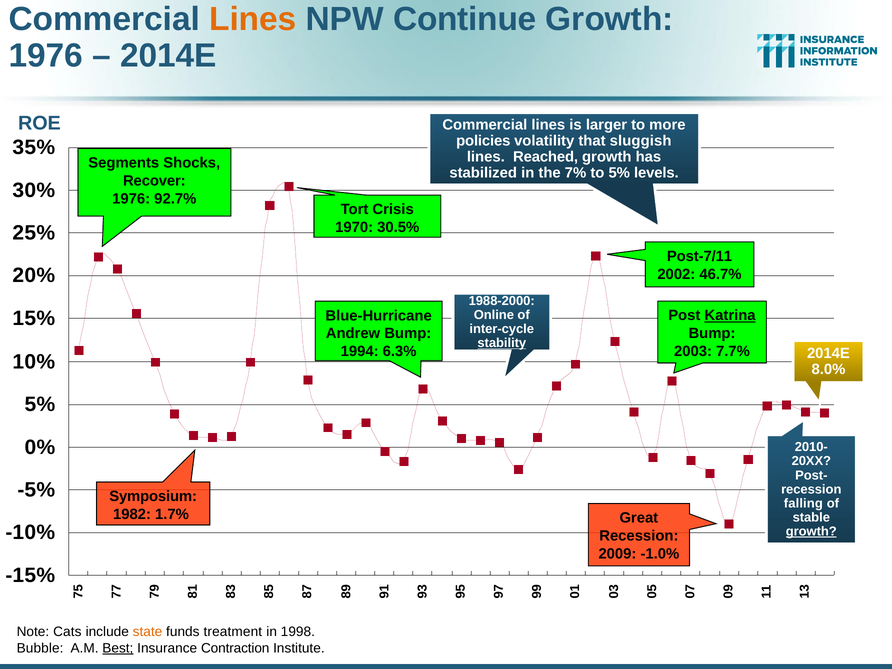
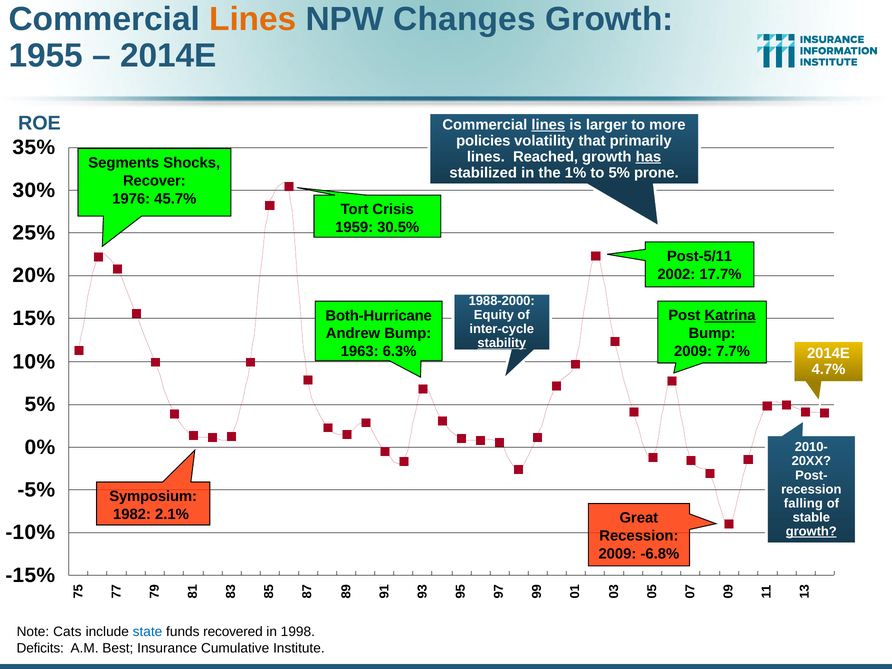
Continue: Continue -> Changes (465, 19)
1976: 1976 -> 1955 (46, 56)
lines underline: none -> present (548, 125)
sluggish: sluggish -> primarily (641, 141)
has underline: none -> present (648, 157)
7%: 7% -> 1% (575, 173)
levels: levels -> prone (656, 173)
92.7%: 92.7% -> 45.7% (175, 199)
1970: 1970 -> 1959 (354, 227)
Post-7/11: Post-7/11 -> Post-5/11 (700, 256)
46.7%: 46.7% -> 17.7% (720, 274)
Blue-Hurricane: Blue-Hurricane -> Both-Hurricane (379, 316)
Online: Online -> Equity (494, 315)
2003: 2003 -> 2009 (693, 351)
1994: 1994 -> 1963 (360, 351)
8.0%: 8.0% -> 4.7% (829, 369)
1.7%: 1.7% -> 2.1% (172, 514)
-1.0%: -1.0% -> -6.8% (660, 554)
state colour: orange -> blue (147, 632)
treatment: treatment -> recovered (233, 632)
Bubble: Bubble -> Deficits (40, 648)
Best underline: present -> none (118, 648)
Contraction: Contraction -> Cumulative (235, 648)
